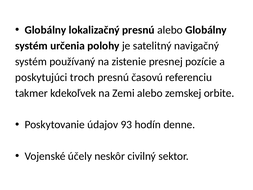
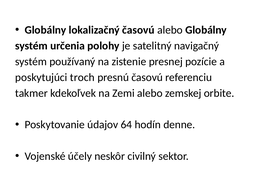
lokalizačný presnú: presnú -> časovú (138, 30)
93: 93 -> 64 (126, 125)
